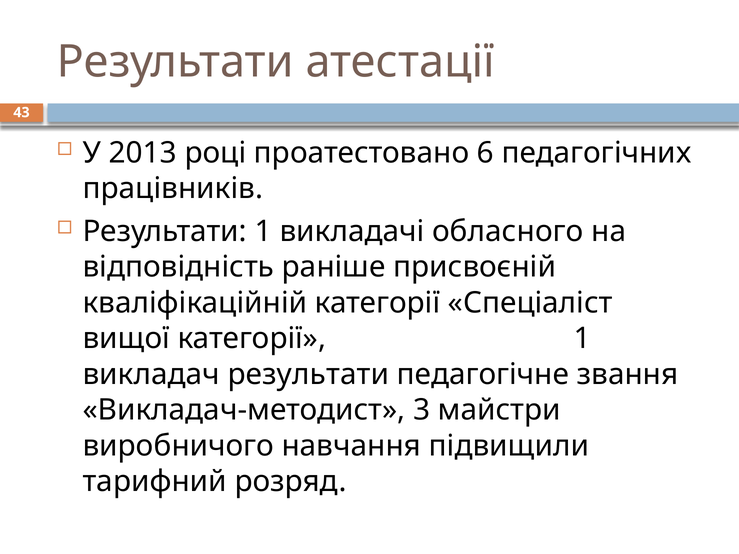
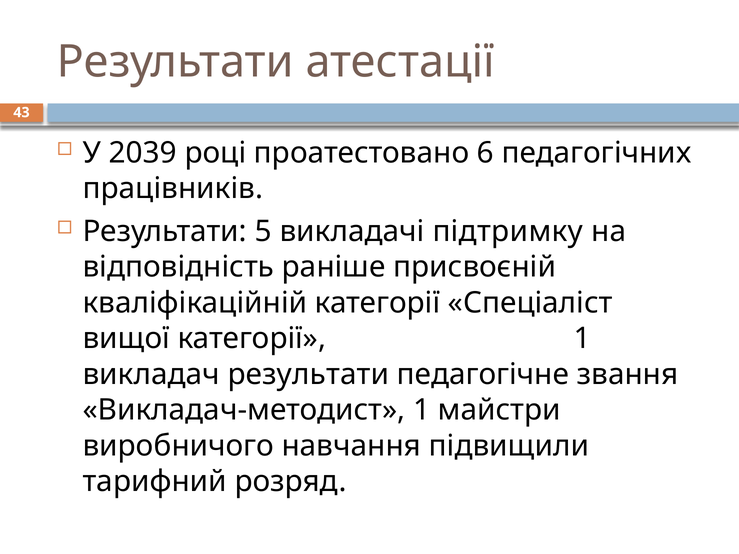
2013: 2013 -> 2039 (143, 153)
Результати 1: 1 -> 5 (263, 232)
обласного: обласного -> підтримку (508, 232)
Викладач-методист 3: 3 -> 1 (422, 410)
